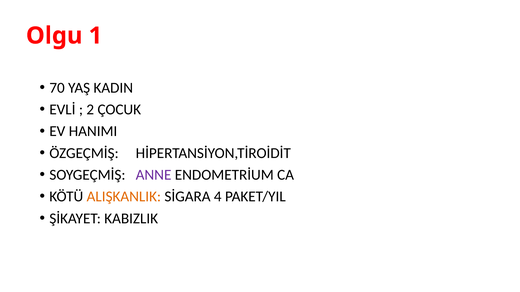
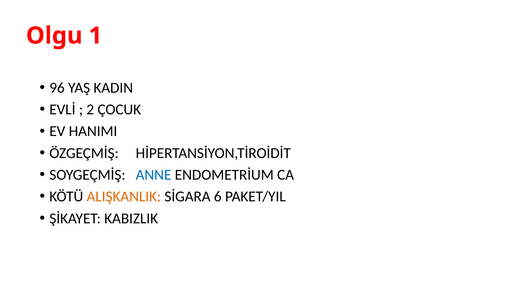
70: 70 -> 96 (57, 88)
ANNE colour: purple -> blue (154, 175)
4: 4 -> 6 (218, 197)
